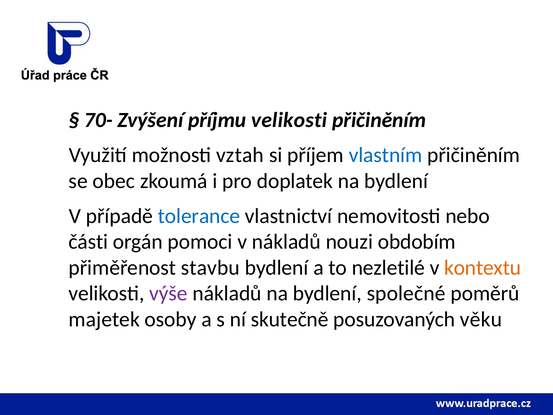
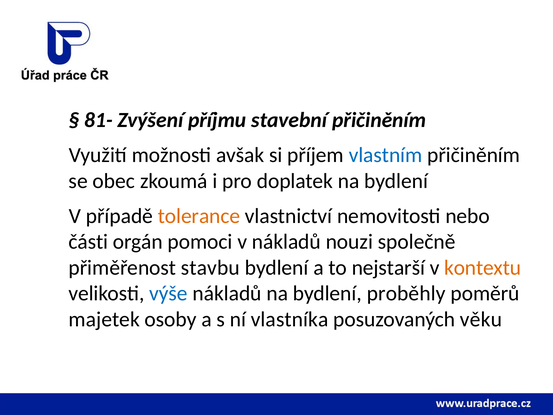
70-: 70- -> 81- (98, 120)
příjmu velikosti: velikosti -> stavební (289, 120)
vztah: vztah -> avšak (240, 155)
tolerance colour: blue -> orange (199, 216)
obdobím: obdobím -> společně (417, 242)
nezletilé: nezletilé -> nejstarší (388, 268)
výše colour: purple -> blue (168, 293)
společné: společné -> proběhly (406, 293)
skutečně: skutečně -> vlastníka (290, 319)
